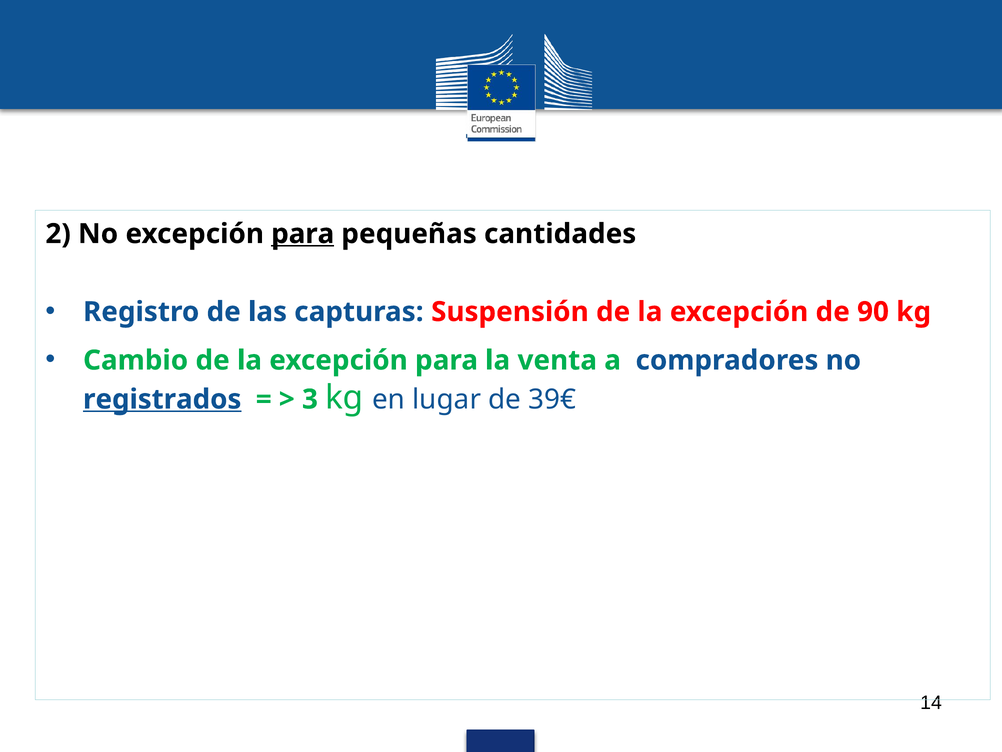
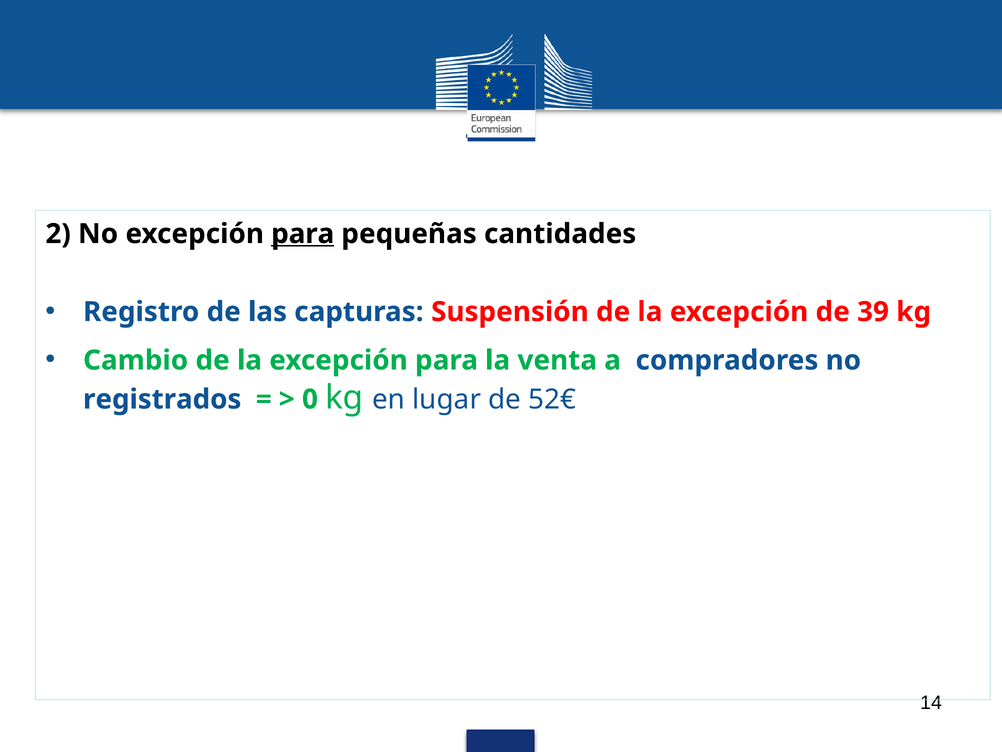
90: 90 -> 39 (873, 312)
registrados underline: present -> none (162, 399)
3: 3 -> 0 (310, 399)
39€: 39€ -> 52€ (552, 399)
